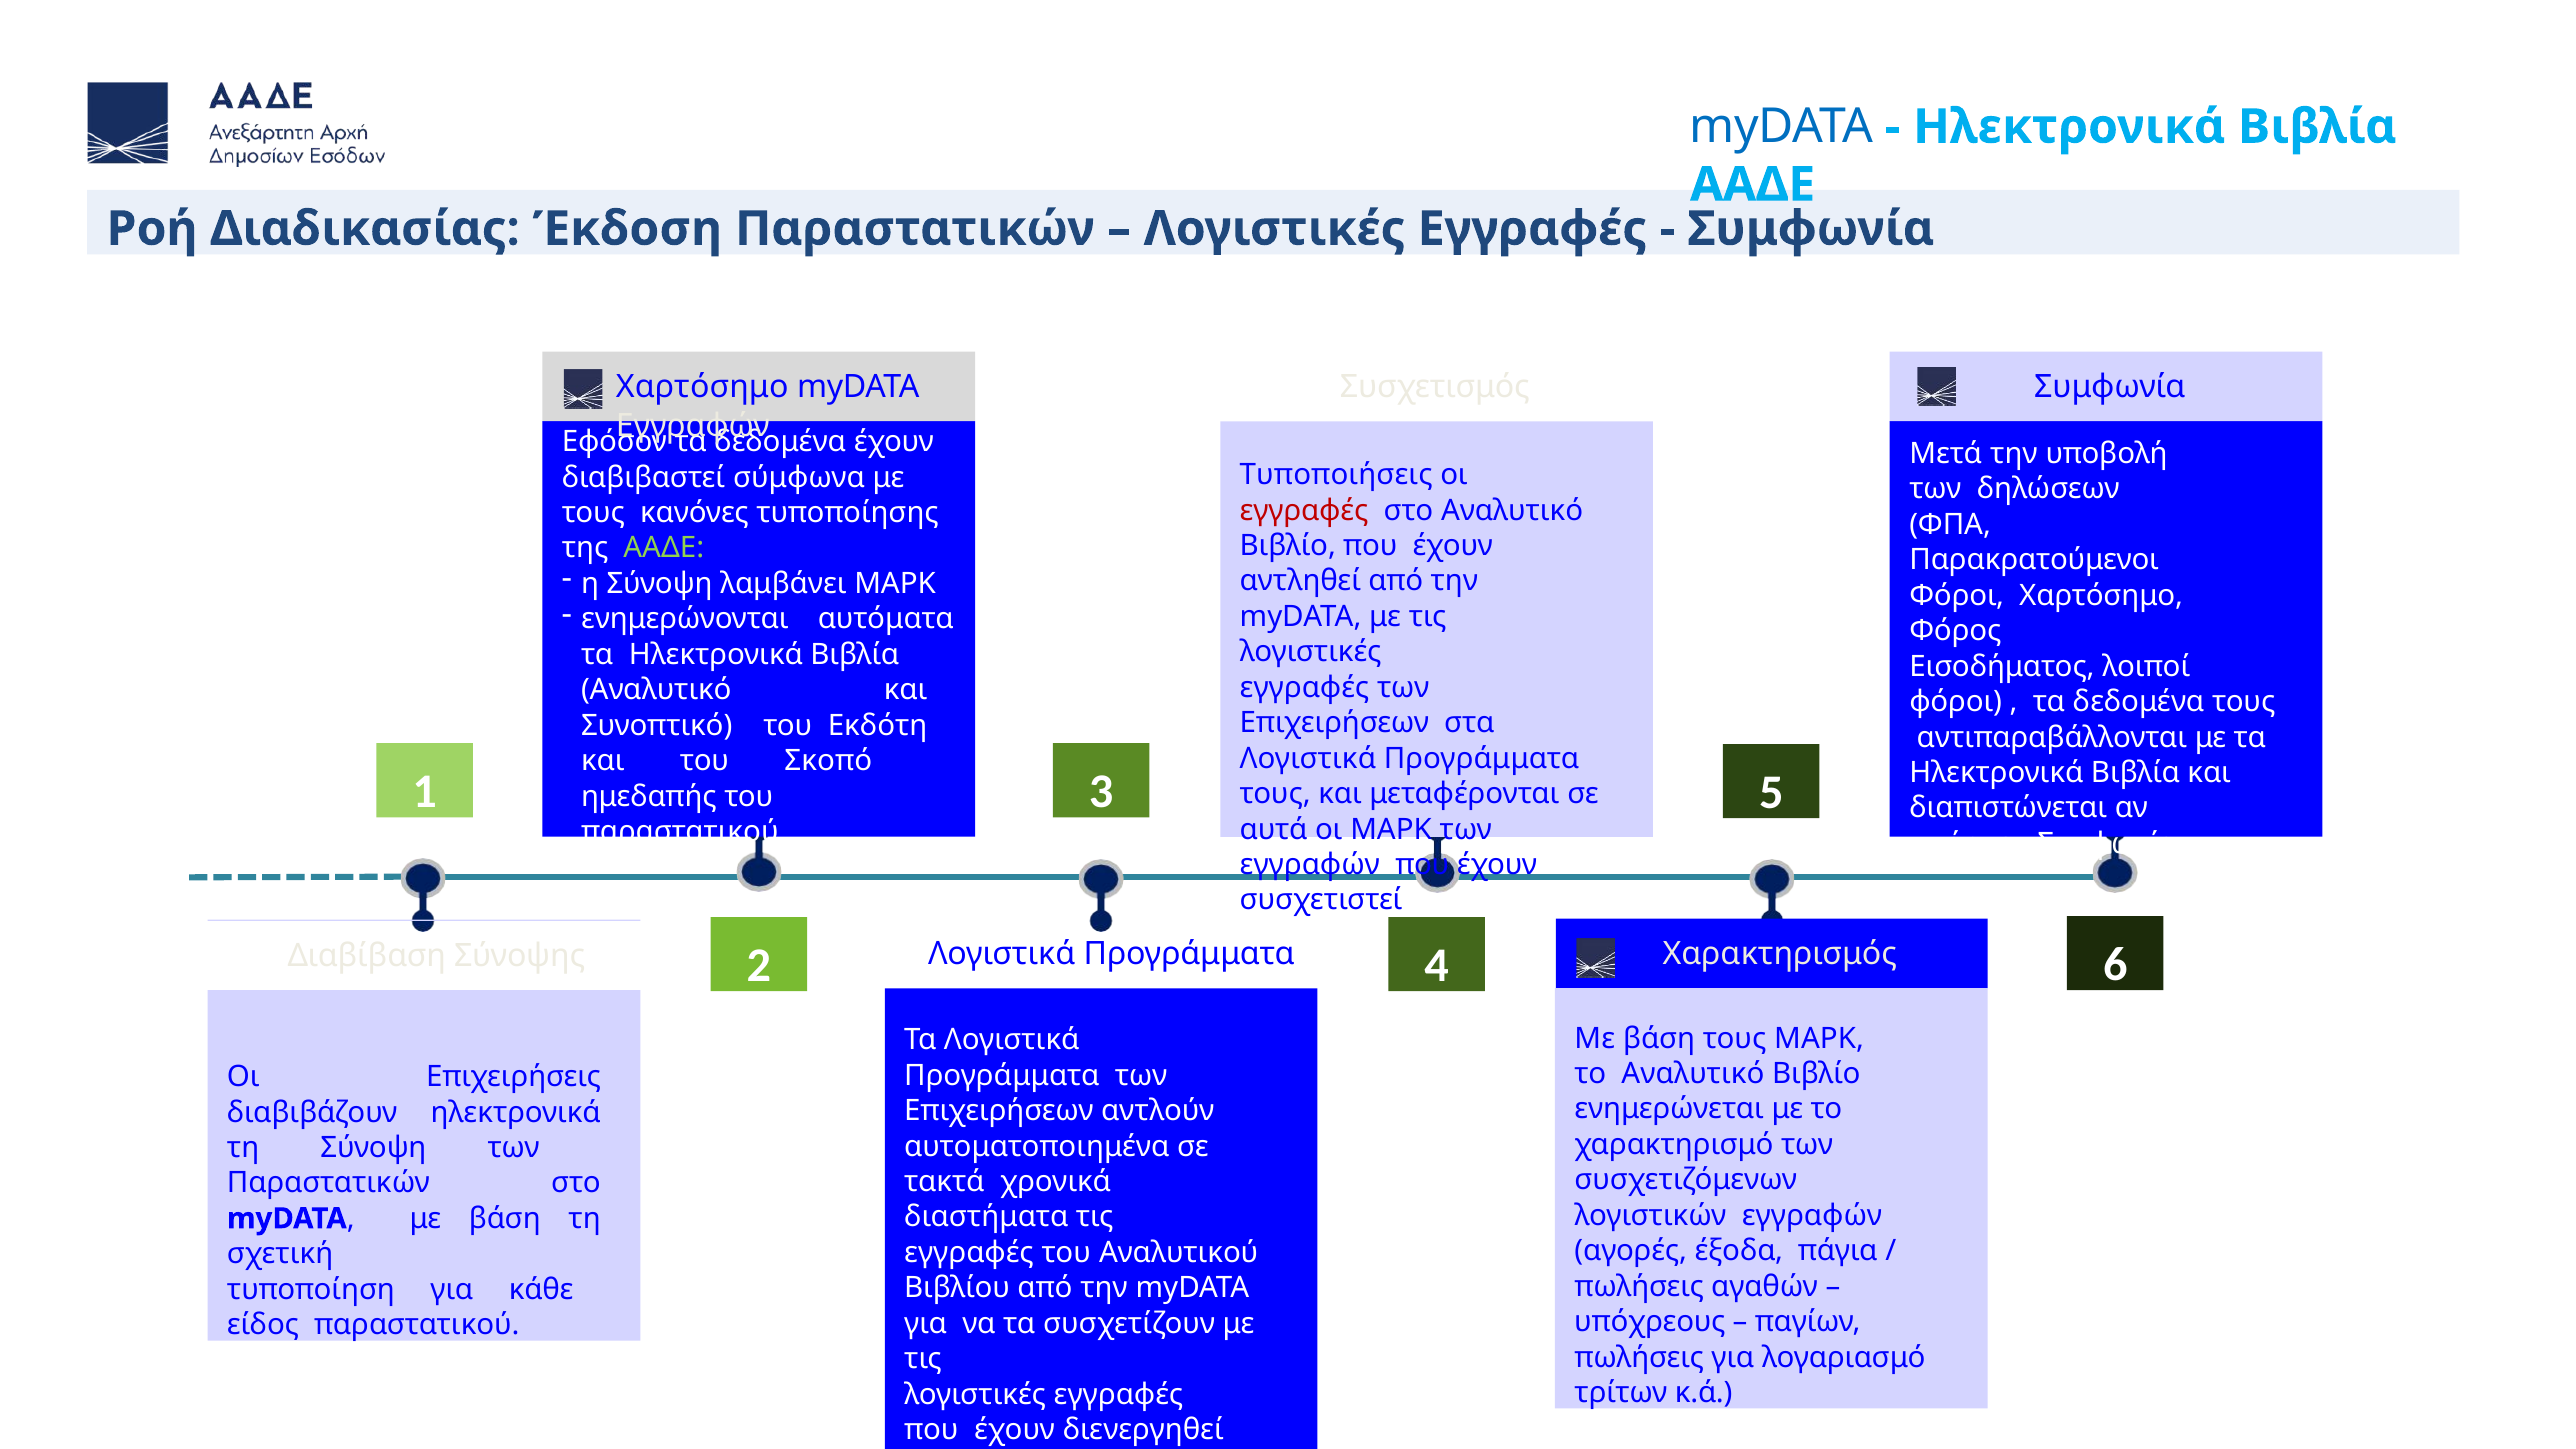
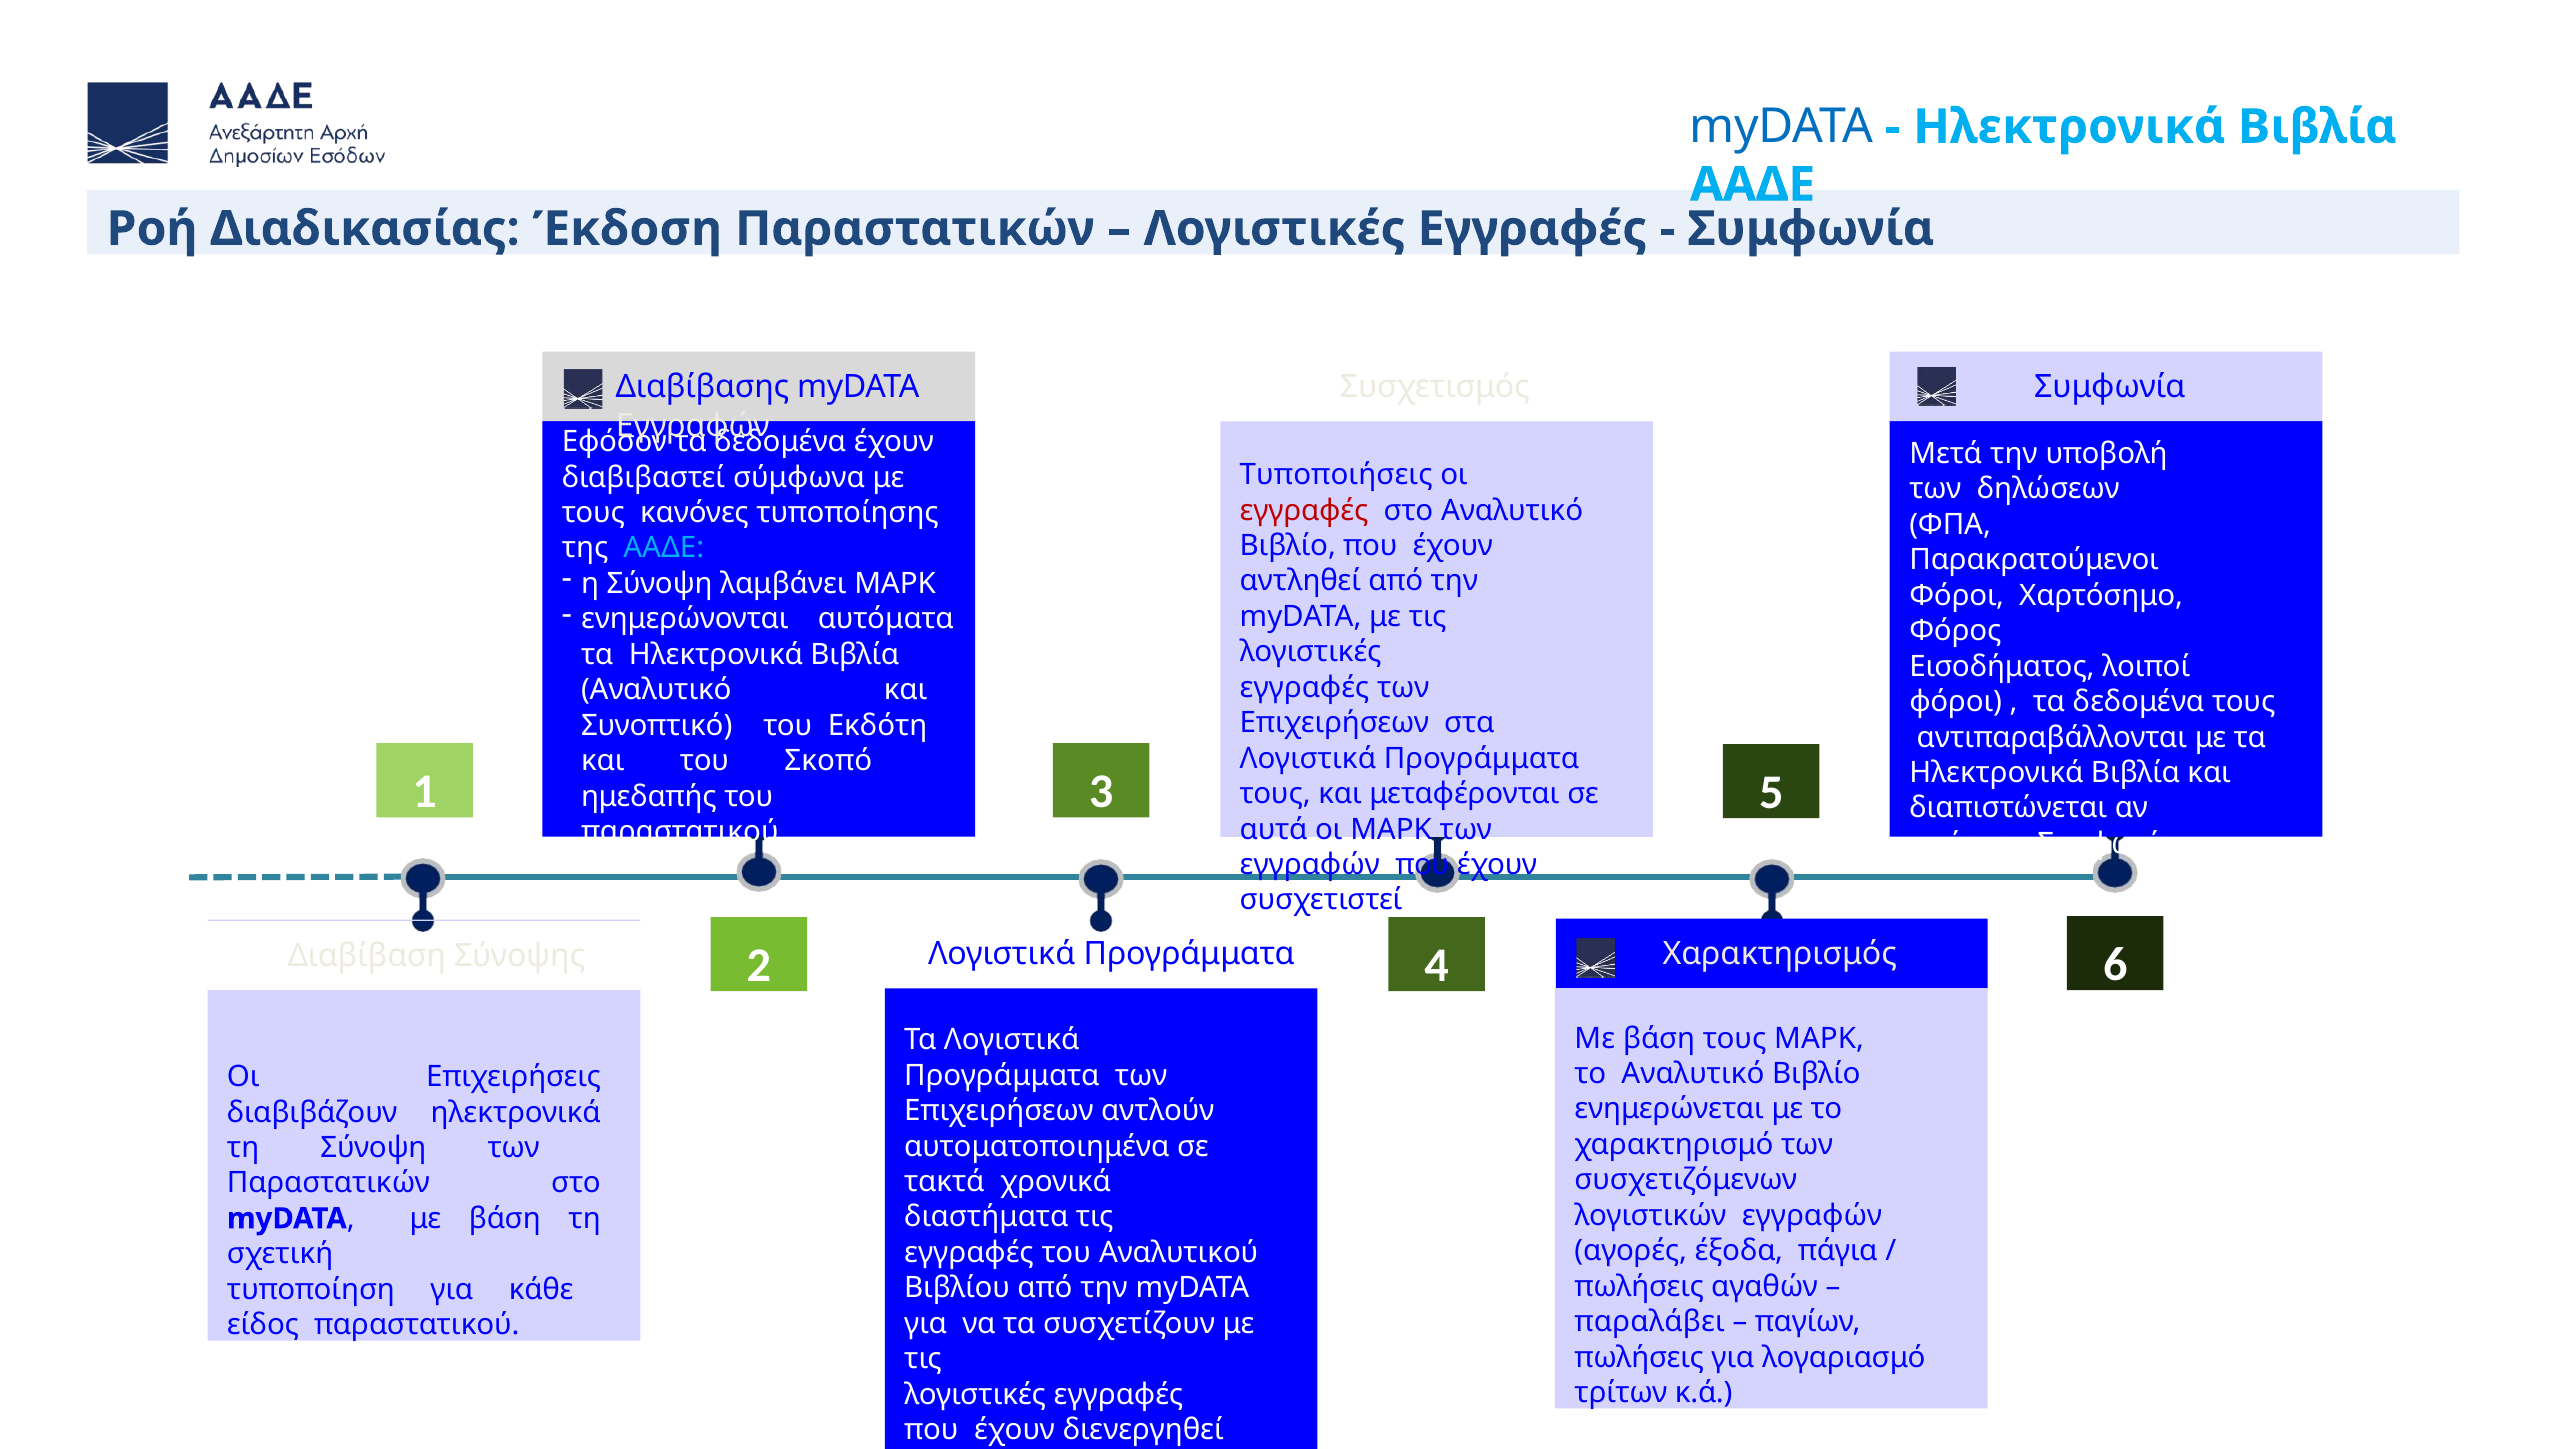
Χαρτόσημο: Χαρτόσημο -> Διαβίβασης (702, 387)
ΑΑΔΕ colour: light green -> light blue (664, 548)
υπόχρεους: υπόχρεους -> παραλάβει (1650, 1322)
